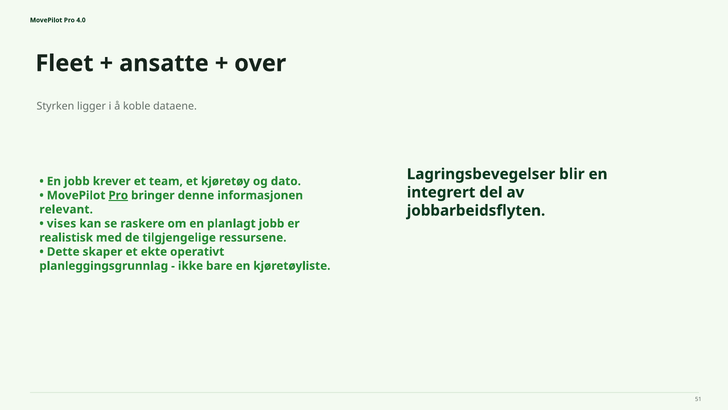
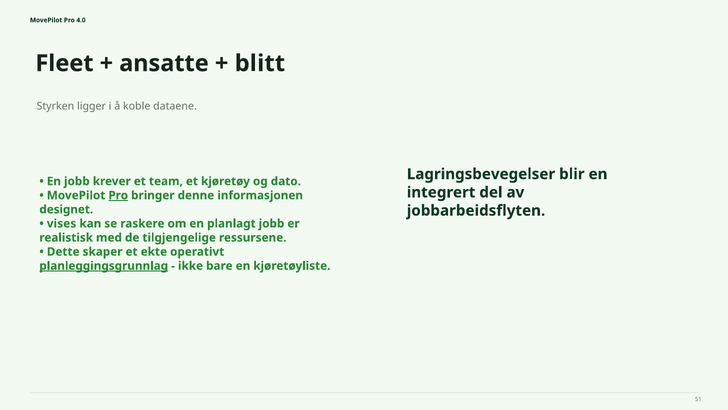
over: over -> blitt (260, 63)
relevant: relevant -> designet (66, 209)
planleggingsgrunnlag underline: none -> present (104, 266)
